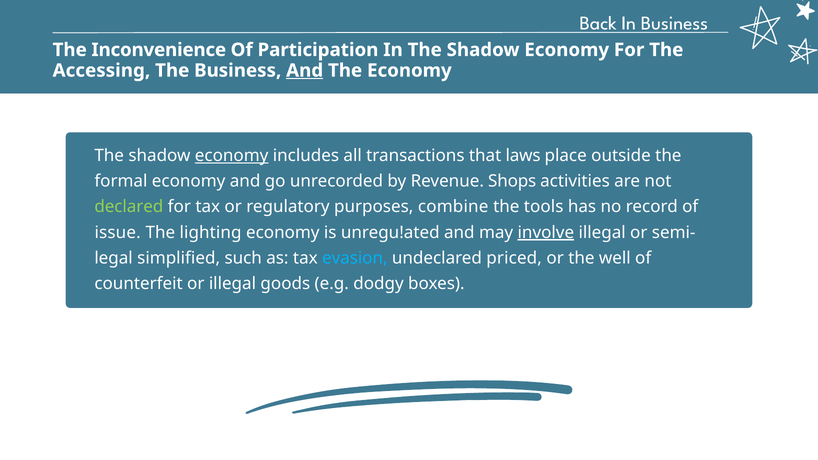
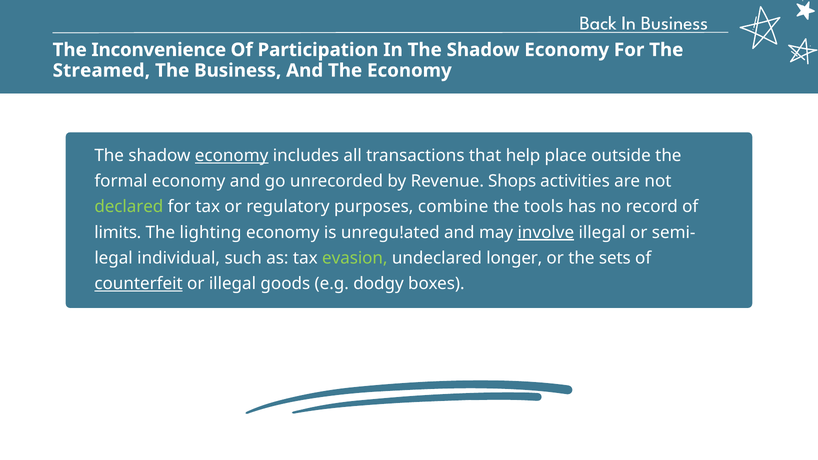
Accessing: Accessing -> Streamed (101, 71)
And underline: present -> none (305, 71)
laws: laws -> help (523, 156)
issue: issue -> limits (118, 232)
simplified: simplified -> individual (179, 258)
evasion colour: light blue -> light green (355, 258)
priced: priced -> longer (514, 258)
well: well -> sets (615, 258)
counterfeit underline: none -> present (139, 284)
